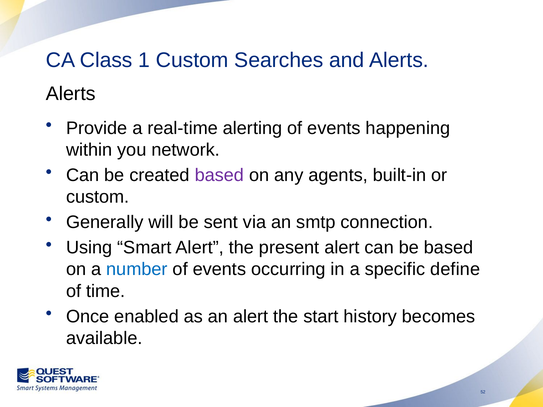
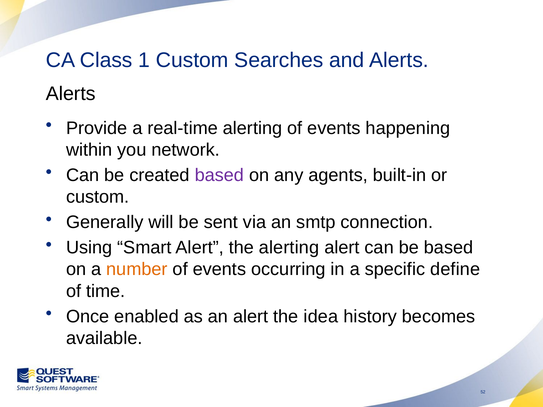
the present: present -> alerting (289, 248)
number colour: blue -> orange (137, 270)
start: start -> idea (321, 317)
